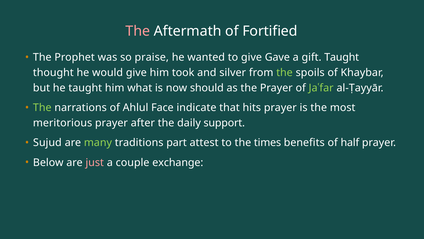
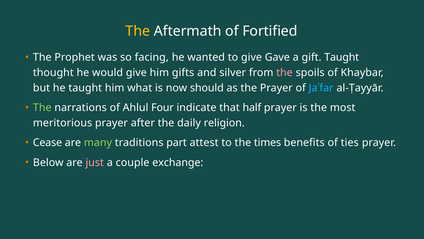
The colour: pink -> yellow (138, 31)
praise: praise -> facing (152, 57)
took: took -> gifts (183, 73)
the colour: light green -> pink (284, 73)
Jaʿfar colour: light green -> light blue (321, 88)
Face: Face -> Four (162, 108)
hits: hits -> half (252, 108)
support: support -> religion (224, 123)
Sujud: Sujud -> Cease (47, 142)
half: half -> ties (350, 142)
